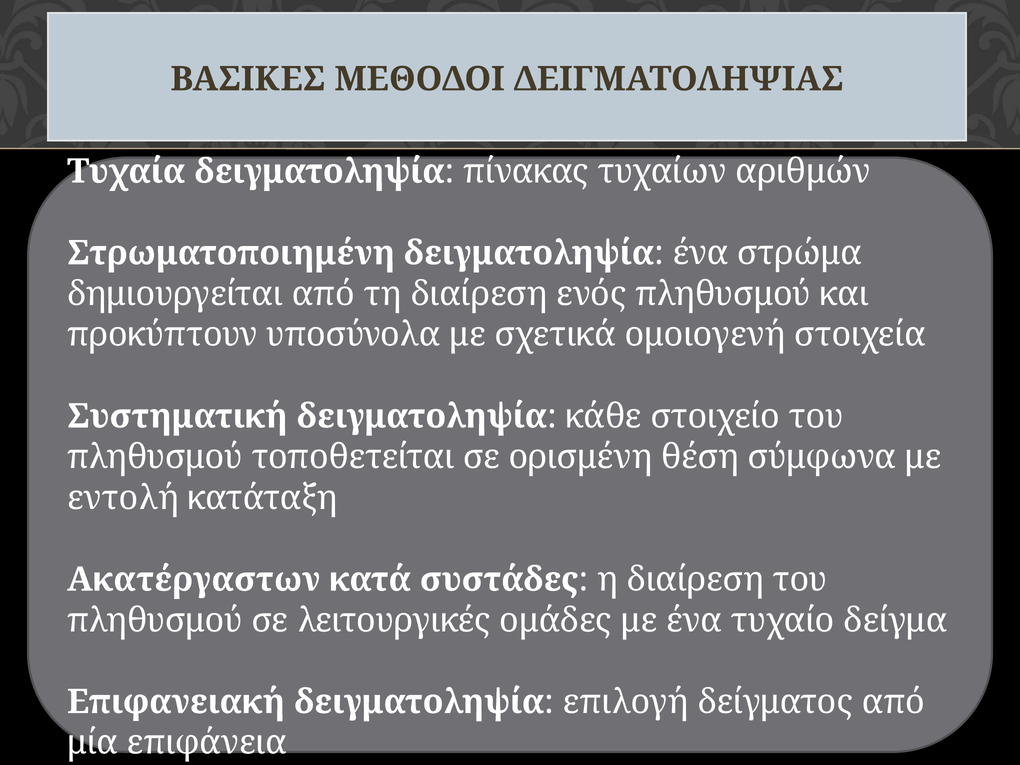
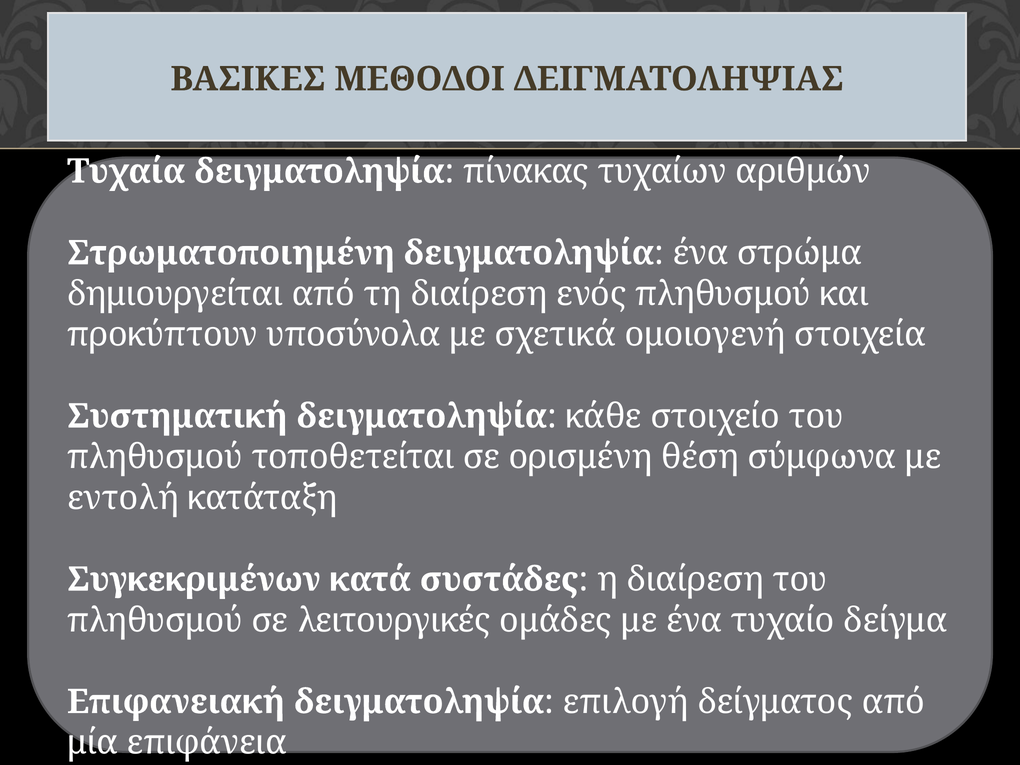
Ακατέργαστων: Ακατέργαστων -> Συγκεκριμένων (194, 579)
